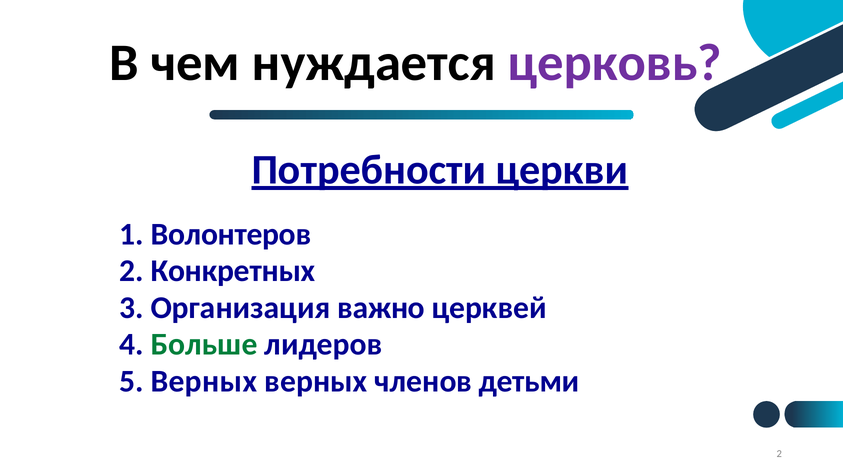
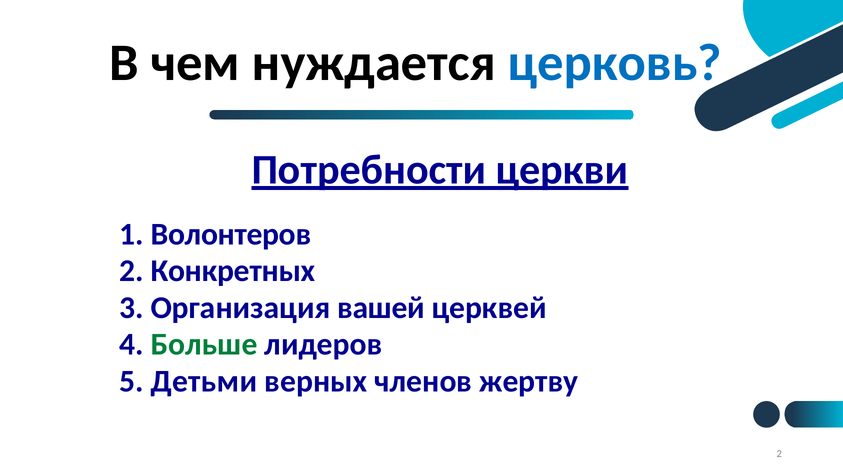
церковь colour: purple -> blue (615, 63)
важно: важно -> вашей (381, 308)
5 Верных: Верных -> Детьми (204, 381)
детьми: детьми -> жертву (529, 381)
